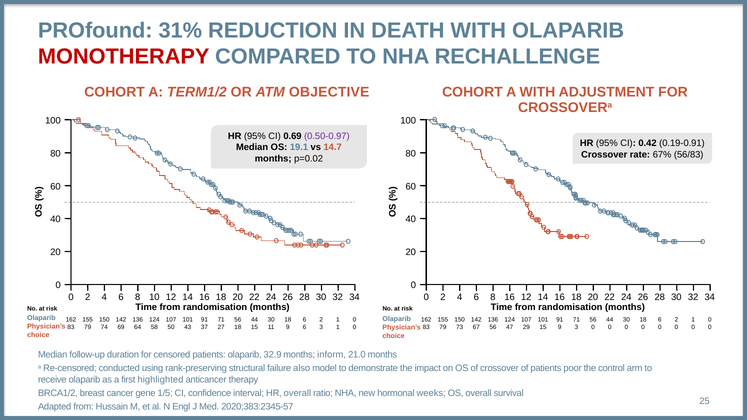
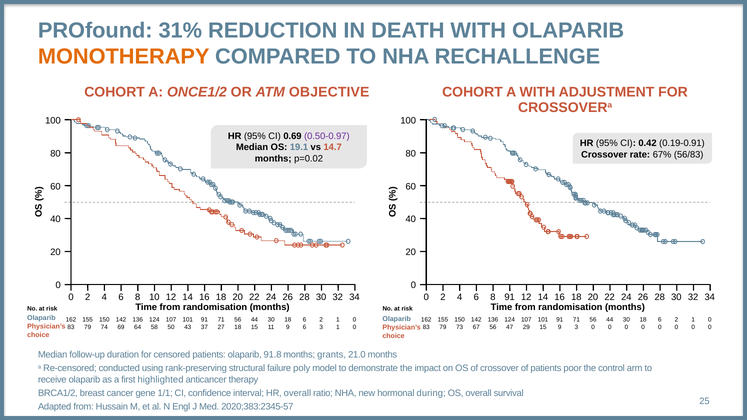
MONOTHERAPY colour: red -> orange (124, 57)
TERM1/2: TERM1/2 -> ONCE1/2 (197, 92)
8 16: 16 -> 91 (510, 297)
32.9: 32.9 -> 91.8 (273, 355)
inform: inform -> grants (332, 355)
also: also -> poly (302, 369)
1/5: 1/5 -> 1/1 (165, 393)
weeks: weeks -> during (431, 393)
